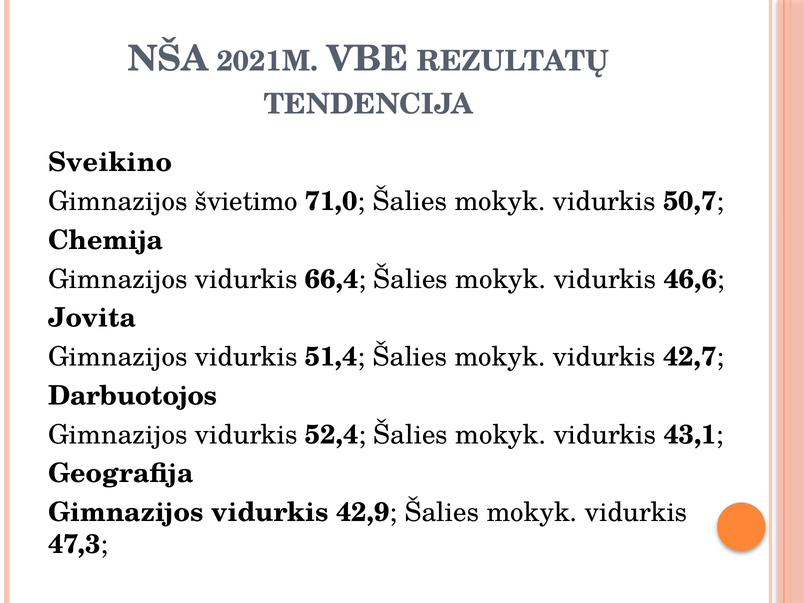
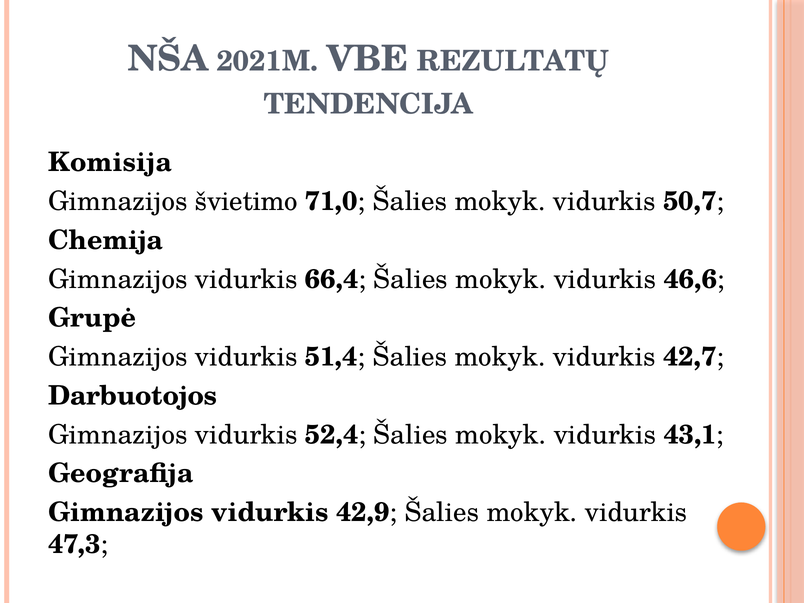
Sveikino: Sveikino -> Komisija (110, 163)
Jovita: Jovita -> Grupė (92, 318)
